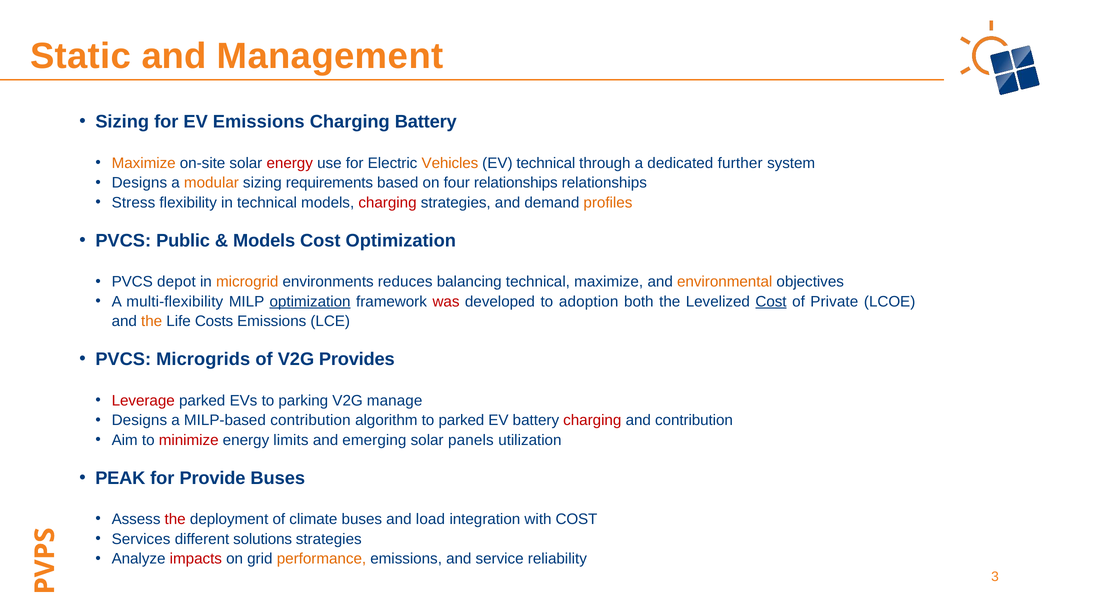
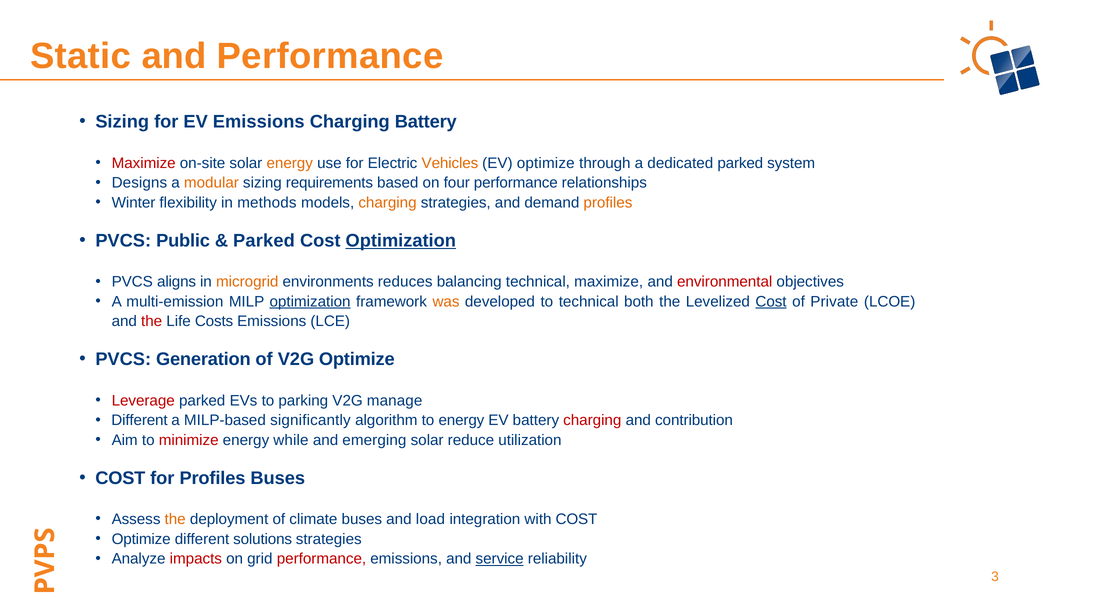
and Management: Management -> Performance (330, 56)
Maximize colour: orange -> red (144, 163)
energy colour: red -> orange (290, 163)
EV technical: technical -> optimize (546, 163)
dedicated further: further -> parked (740, 163)
four relationships: relationships -> performance (516, 183)
Stress: Stress -> Winter (134, 203)
in technical: technical -> methods (267, 203)
charging colour: red -> orange (387, 203)
Models: Models -> Parked (264, 241)
Optimization underline: none -> present (401, 241)
depot: depot -> aligns (177, 282)
environmental colour: orange -> red (725, 282)
multi-flexibility: multi-flexibility -> multi-emission (175, 302)
was colour: red -> orange (446, 302)
to adoption: adoption -> technical (589, 302)
the colour: orange -> red (152, 322)
Microgrids: Microgrids -> Generation (203, 360)
V2G Provides: Provides -> Optimize (357, 360)
Designs: Designs -> Different (140, 421)
MILP-based contribution: contribution -> significantly (310, 421)
to parked: parked -> energy (461, 421)
limits: limits -> while (291, 441)
panels: panels -> reduce (471, 441)
PEAK: PEAK -> COST (120, 479)
for Provide: Provide -> Profiles (212, 479)
the colour: red -> orange (175, 520)
Services: Services -> Optimize (141, 540)
performance colour: orange -> red (321, 559)
service underline: none -> present (500, 559)
